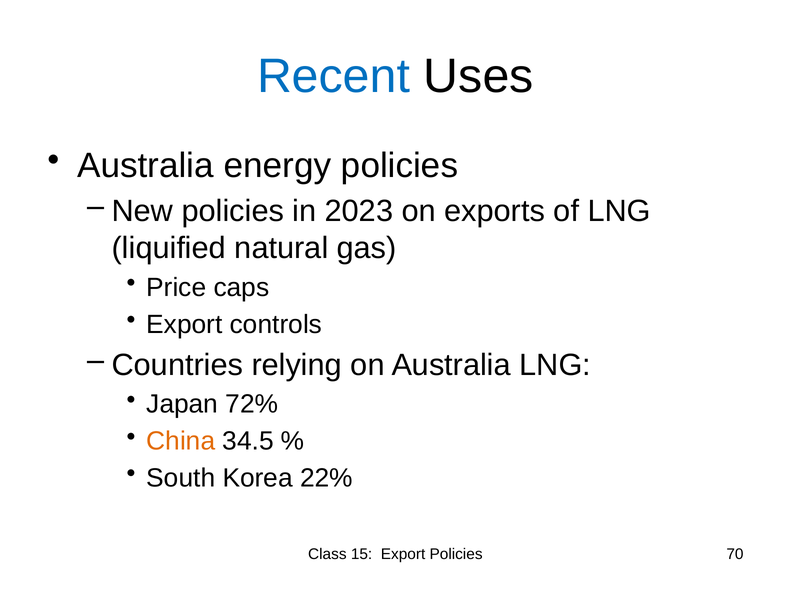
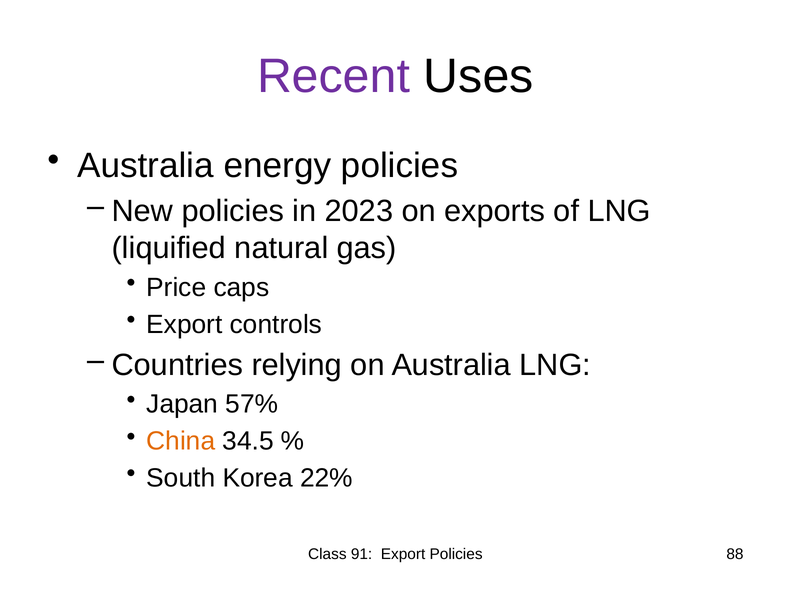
Recent colour: blue -> purple (334, 77)
72%: 72% -> 57% (252, 404)
15: 15 -> 91 (362, 555)
70: 70 -> 88 (735, 555)
